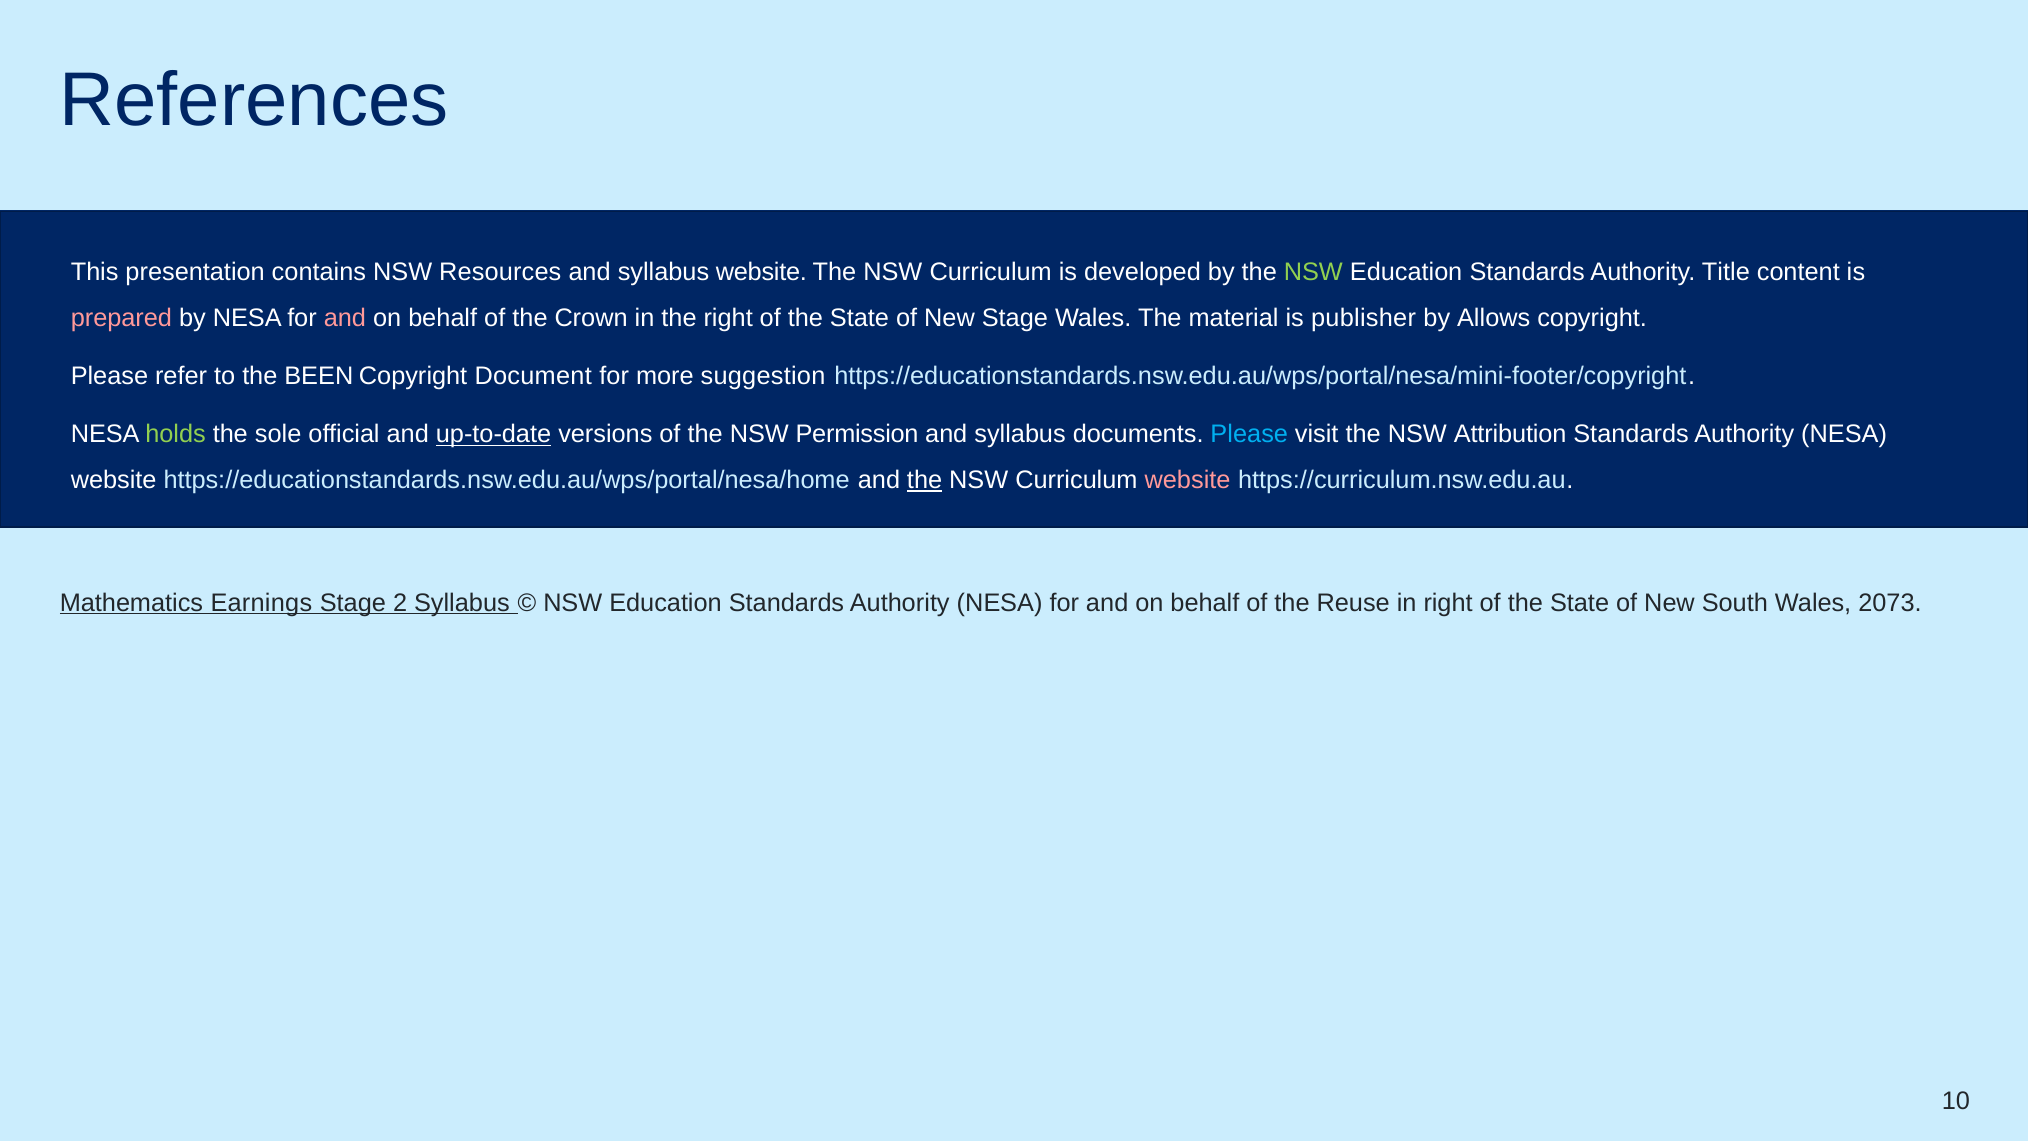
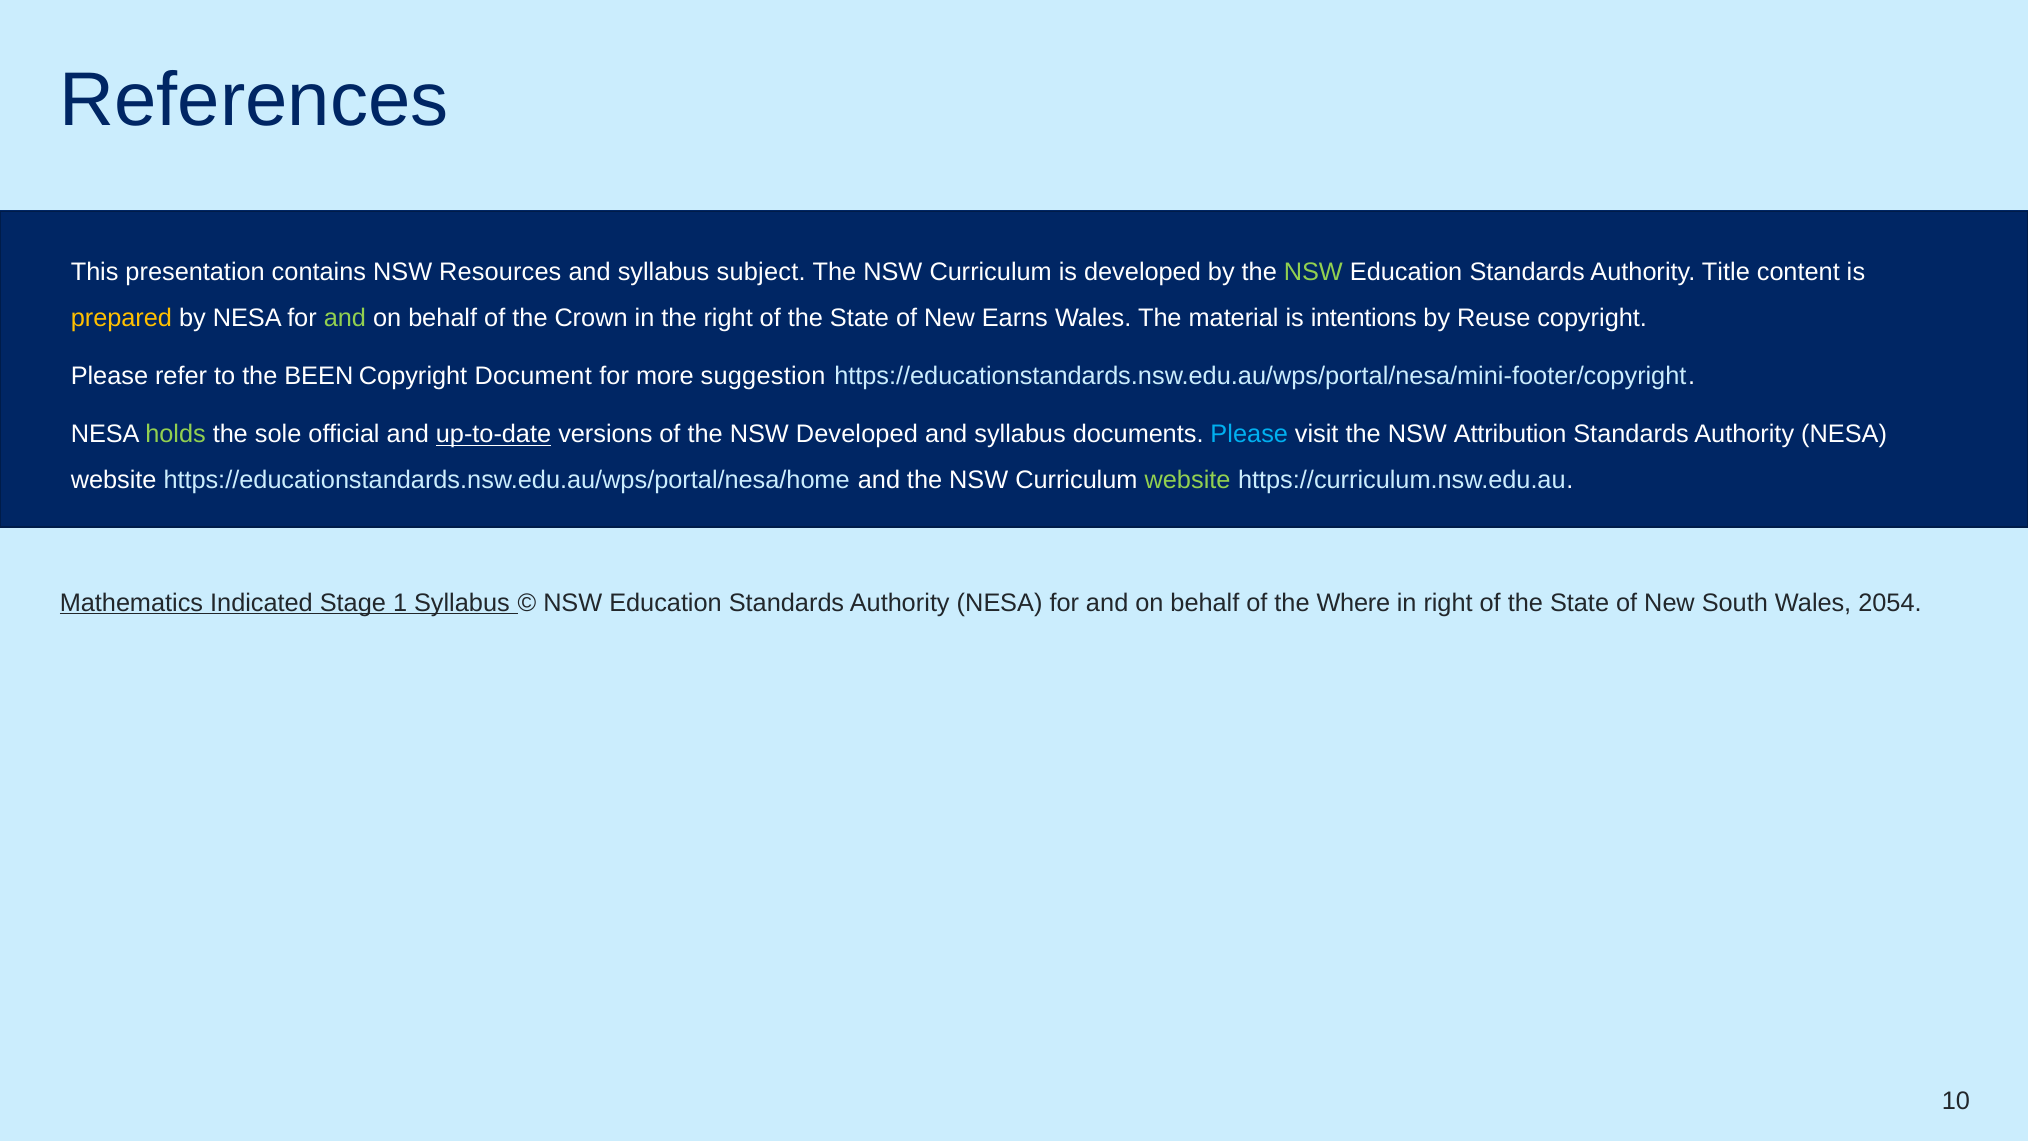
syllabus website: website -> subject (761, 272)
prepared colour: pink -> yellow (121, 318)
and colour: pink -> light green (345, 318)
New Stage: Stage -> Earns (1015, 318)
publisher: publisher -> intentions (1364, 318)
Allows: Allows -> Reuse (1494, 318)
NSW Permission: Permission -> Developed (857, 434)
the underline: present -> none (925, 480)
website colour: pink -> light green (1188, 480)
Earnings: Earnings -> Indicated (261, 603)
2: 2 -> 1 (400, 603)
Reuse: Reuse -> Where (1353, 603)
2073: 2073 -> 2054 (1890, 603)
